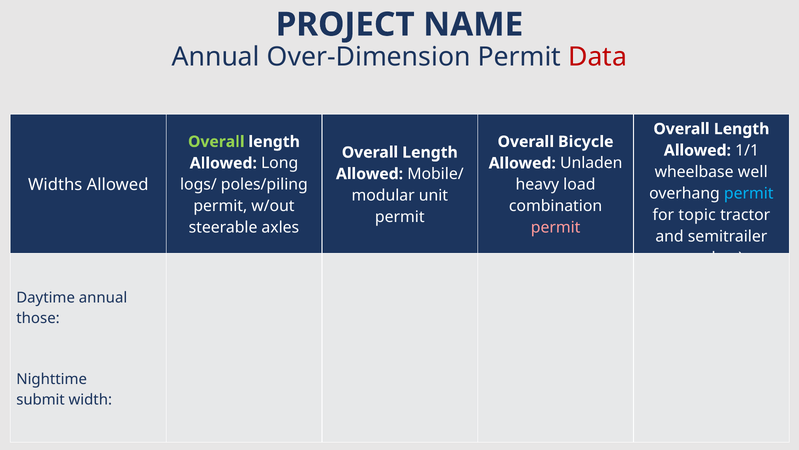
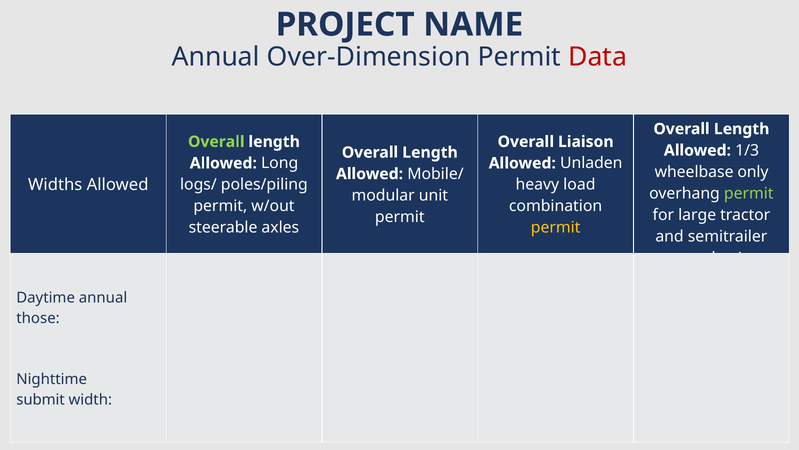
Bicycle: Bicycle -> Liaison (586, 142)
1/1: 1/1 -> 1/3 (747, 150)
well: well -> only (753, 172)
permit colour: light blue -> light green (749, 193)
topic: topic -> large (697, 215)
permit colour: pink -> yellow (556, 227)
